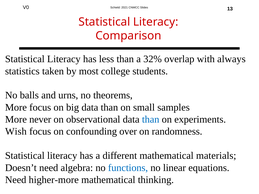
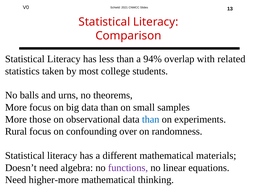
32%: 32% -> 94% (153, 59)
always: always -> related (231, 59)
never: never -> those (40, 120)
Wish: Wish -> Rural (16, 132)
functions colour: blue -> purple (128, 168)
